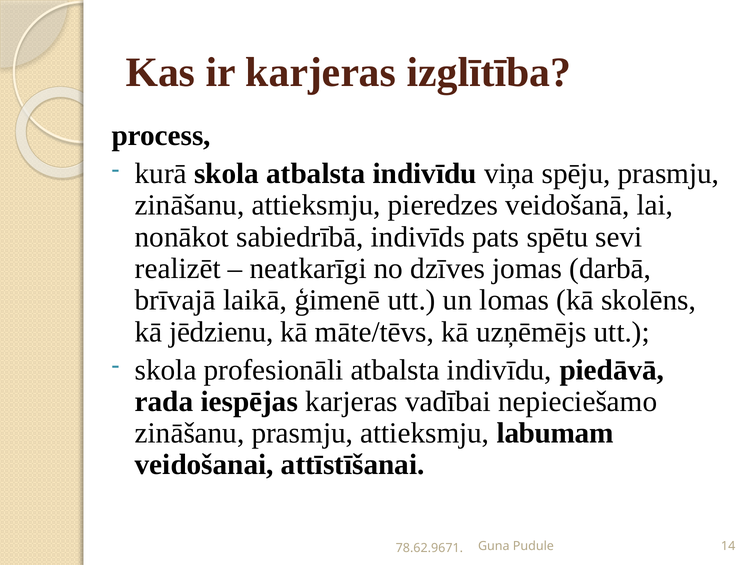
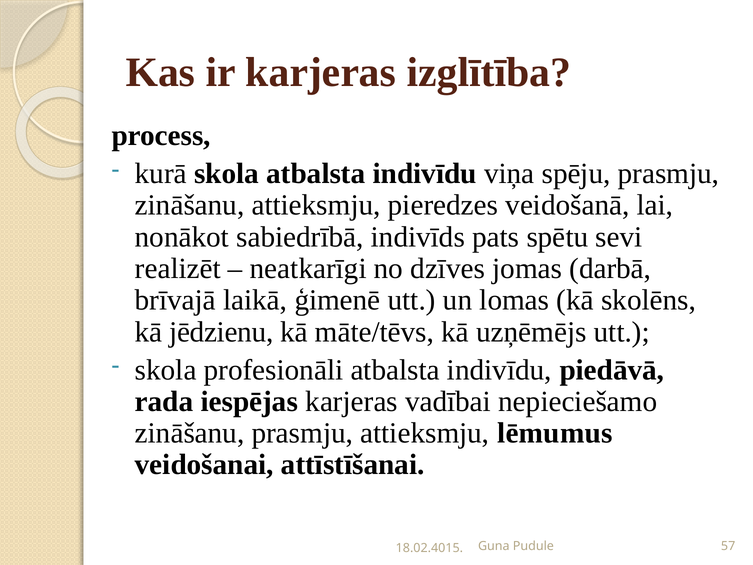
labumam: labumam -> lēmumus (555, 433)
14: 14 -> 57 (728, 546)
78.62.9671: 78.62.9671 -> 18.02.4015 (429, 548)
